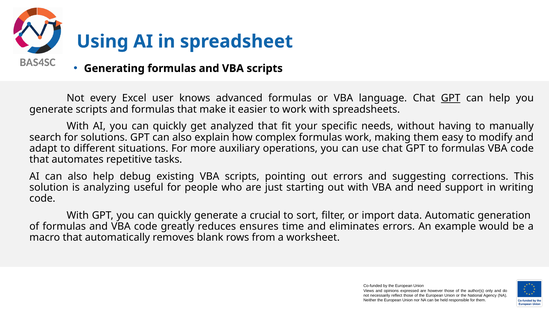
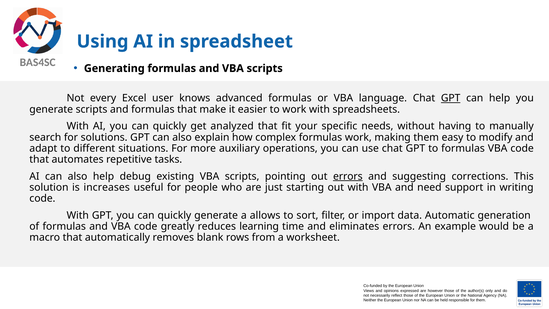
errors underline: none -> present (348, 176)
analyzing: analyzing -> increases (107, 187)
crucial: crucial -> allows (265, 215)
ensures: ensures -> learning (259, 226)
